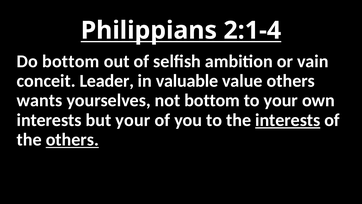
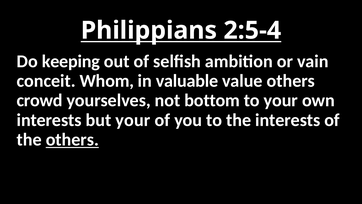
2:1-4: 2:1-4 -> 2:5-4 (252, 30)
Do bottom: bottom -> keeping (71, 61)
Leader: Leader -> Whom (107, 81)
wants: wants -> crowd (40, 100)
interests underline: present -> none (288, 120)
